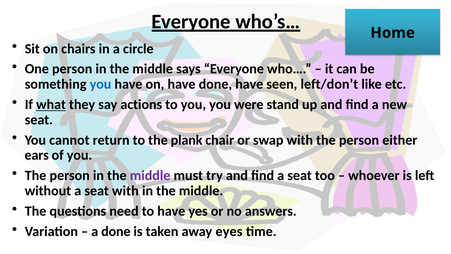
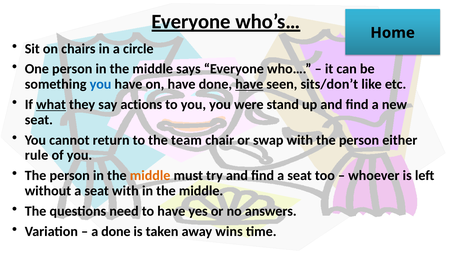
have underline: none -> present (249, 84)
left/don’t: left/don’t -> sits/don’t (329, 84)
plank: plank -> team (186, 140)
ears: ears -> rule (37, 155)
middle colour: purple -> orange (150, 175)
eyes: eyes -> wins (229, 231)
